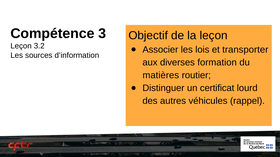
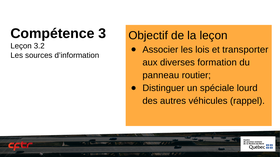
matières: matières -> panneau (161, 75)
certificat: certificat -> spéciale (217, 88)
